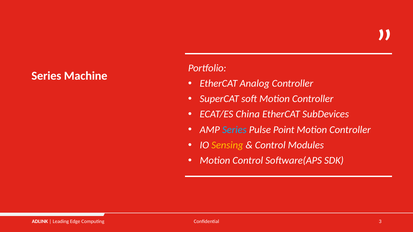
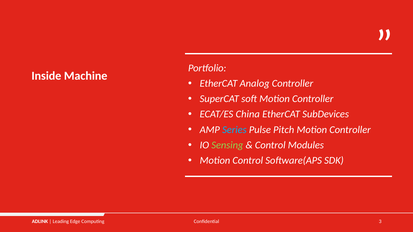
Series: Series -> Inside (46, 76)
Point: Point -> Pitch (284, 130)
Sensing colour: yellow -> light green (227, 145)
